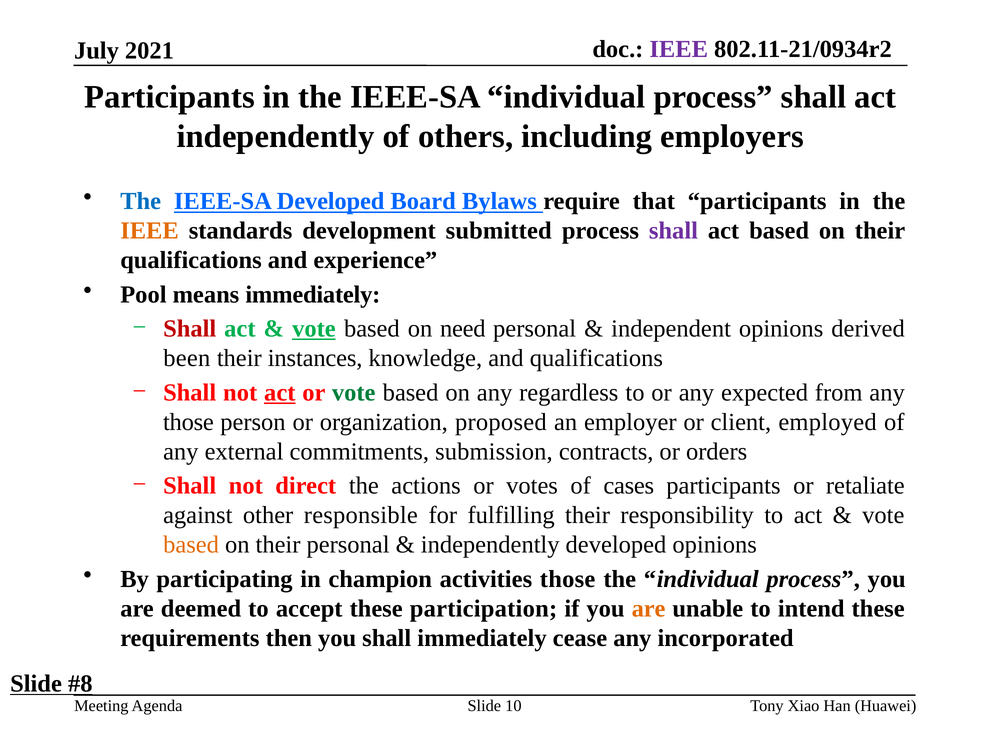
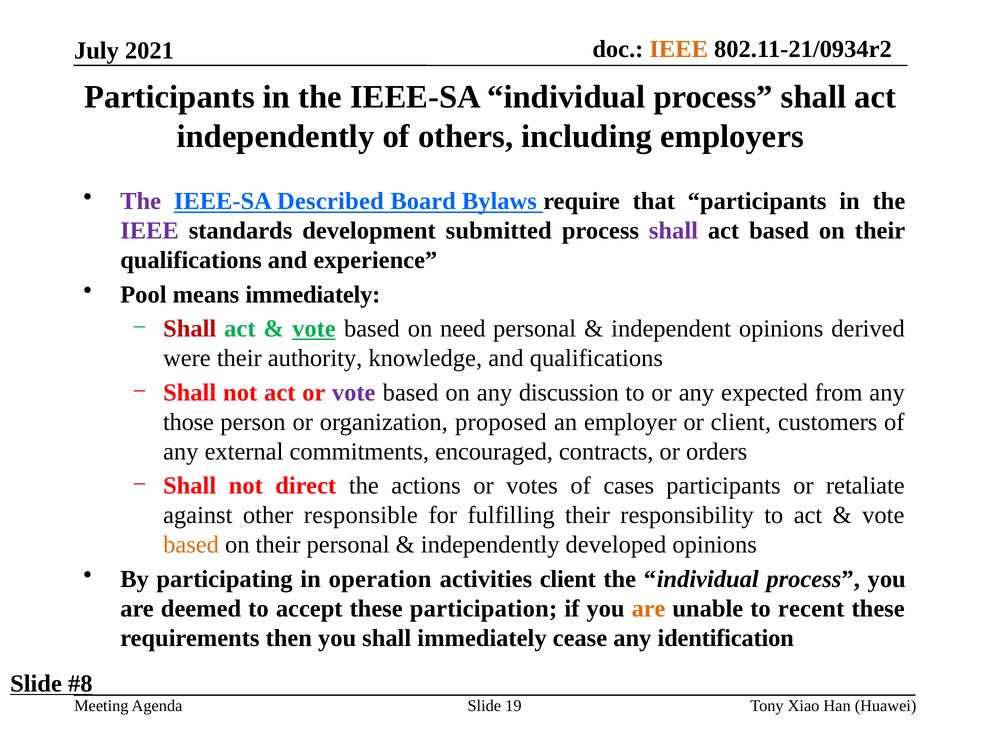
IEEE colour: purple -> orange (679, 49)
The colour: blue -> purple (141, 201)
IEEE-SA Developed: Developed -> Described (330, 201)
IEEE colour: orange -> purple (150, 231)
been: been -> were (187, 358)
instances: instances -> authority (315, 358)
act underline: present -> none (280, 393)
vote colour: green -> purple (354, 393)
regardless: regardless -> discussion (569, 393)
employed: employed -> customers (828, 422)
submission: submission -> encouraged (494, 451)
champion: champion -> operation (380, 579)
activities those: those -> client (568, 579)
intend: intend -> recent (811, 608)
incorporated: incorporated -> identification (726, 638)
10: 10 -> 19 (513, 706)
